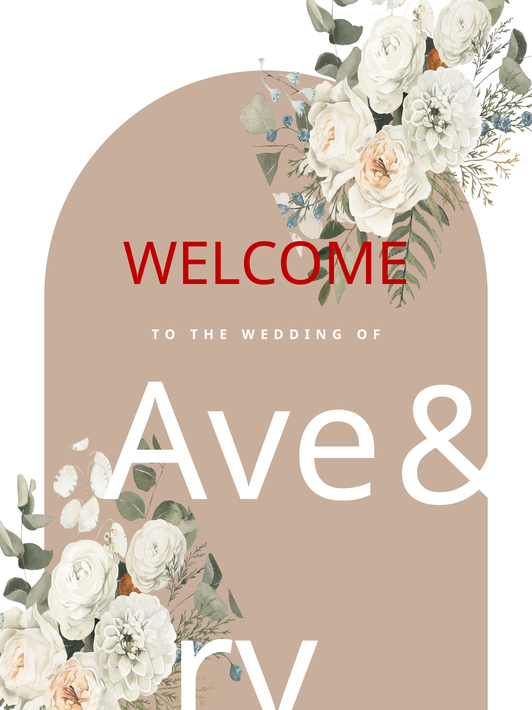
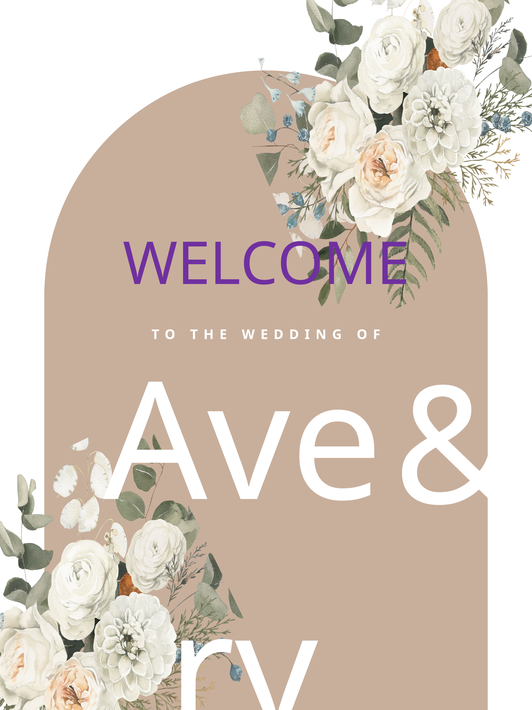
WELCOME colour: red -> purple (266, 264)
